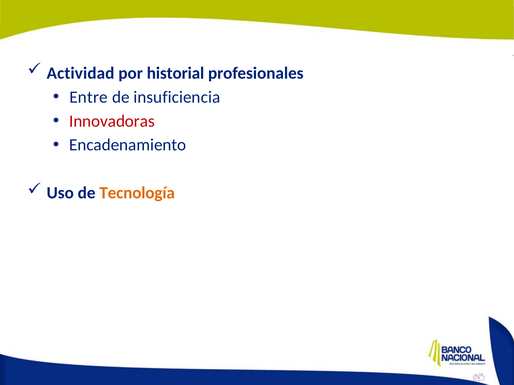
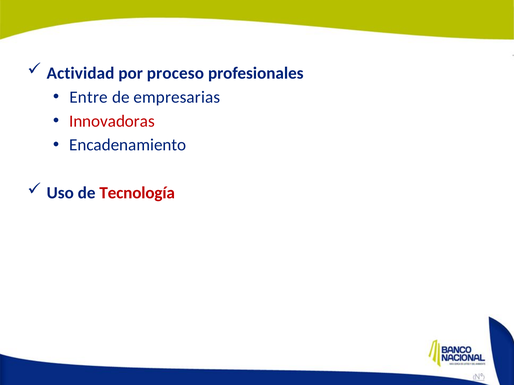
historial: historial -> proceso (175, 73)
insuficiencia: insuficiencia -> empresarias (177, 97)
Tecnología colour: orange -> red (137, 193)
